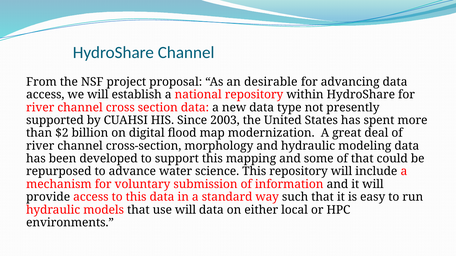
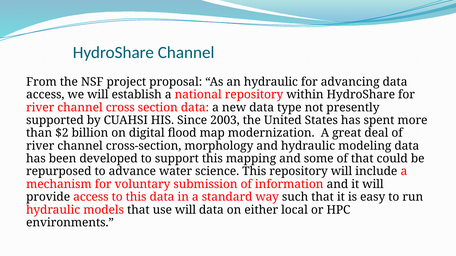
an desirable: desirable -> hydraulic (271, 82)
